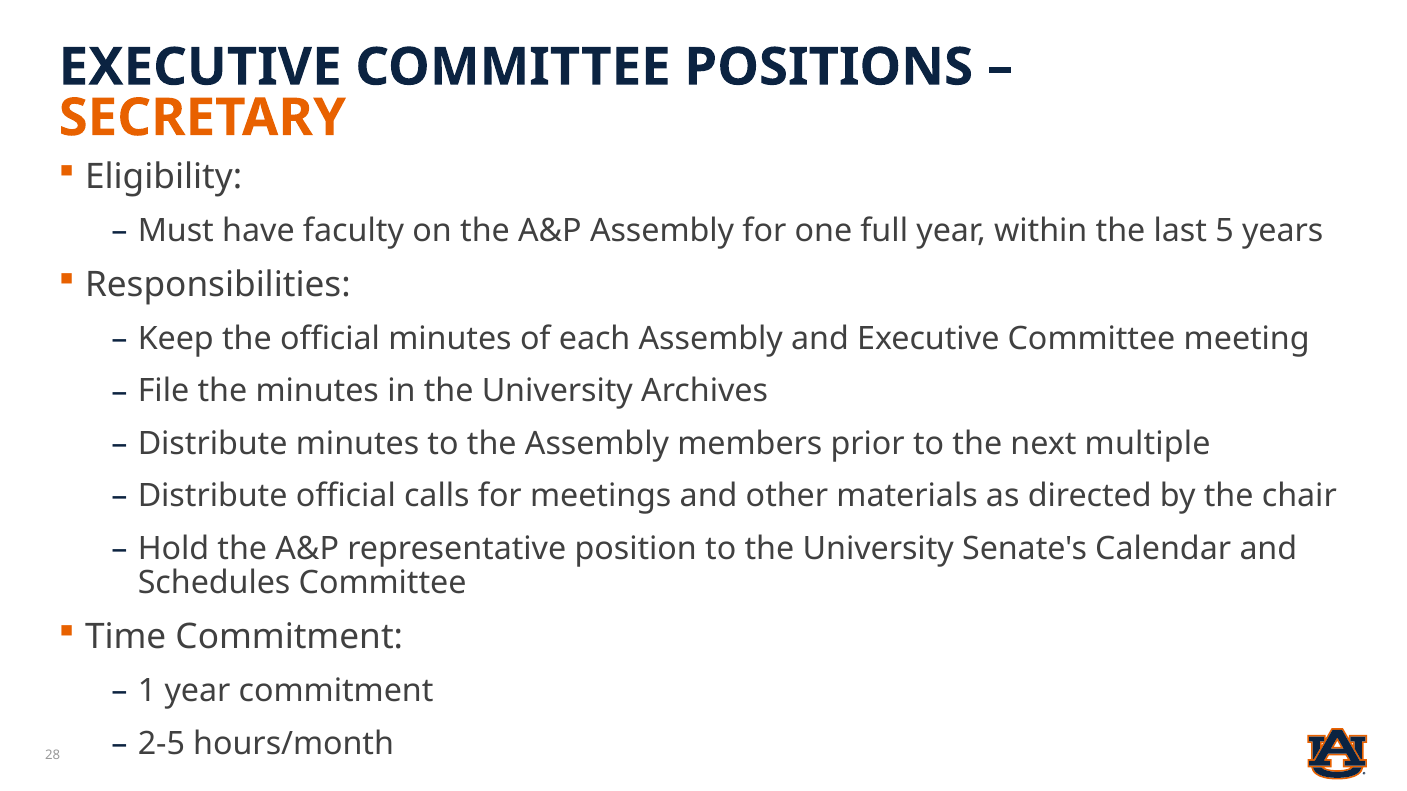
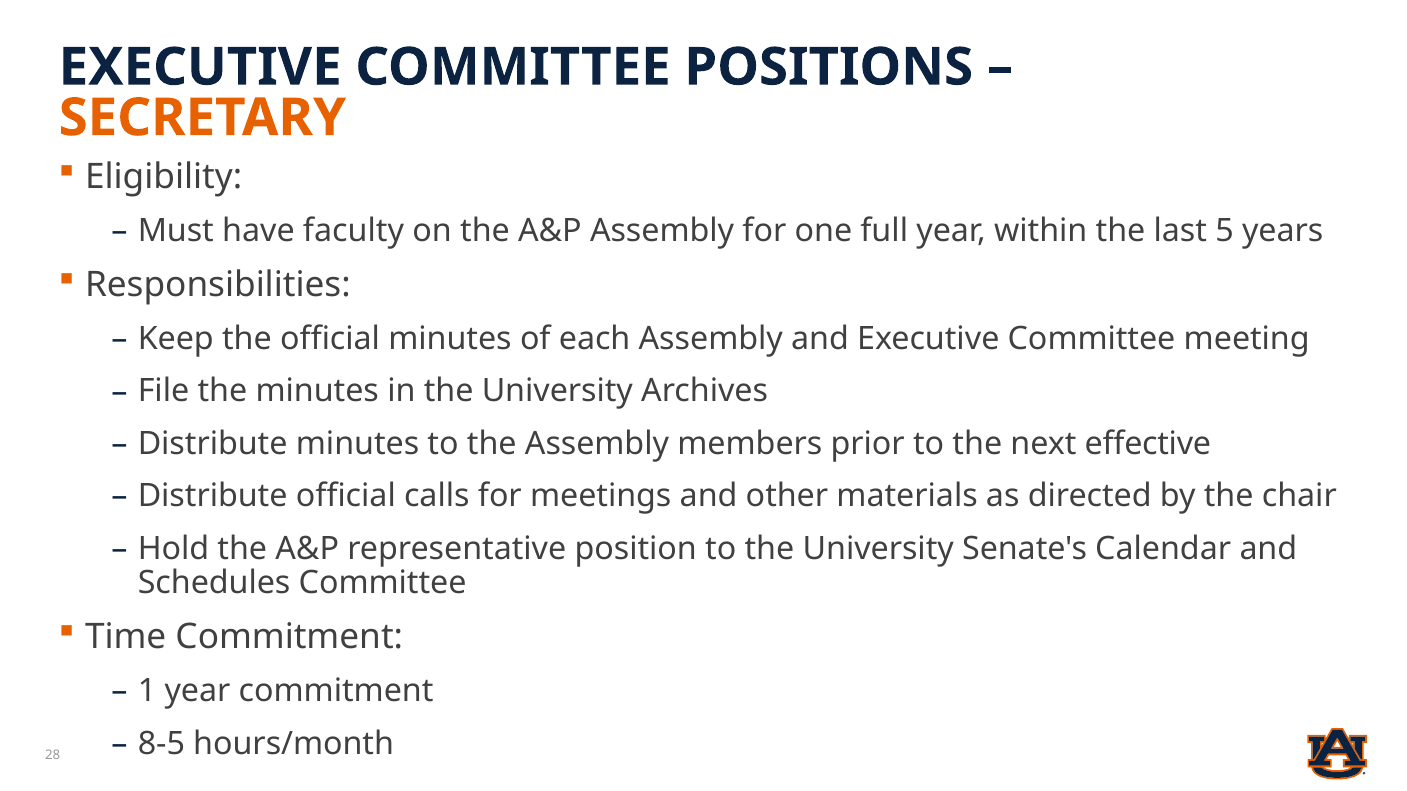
multiple: multiple -> effective (1148, 444)
2-5: 2-5 -> 8-5 (161, 744)
